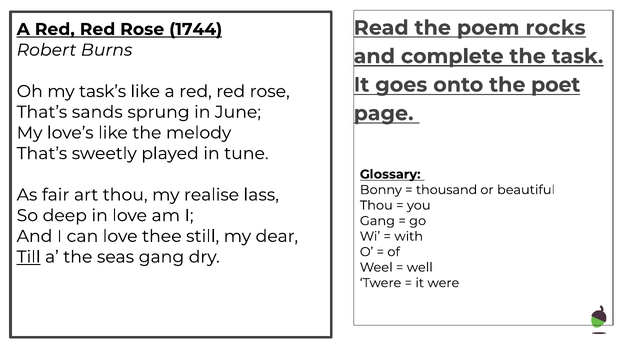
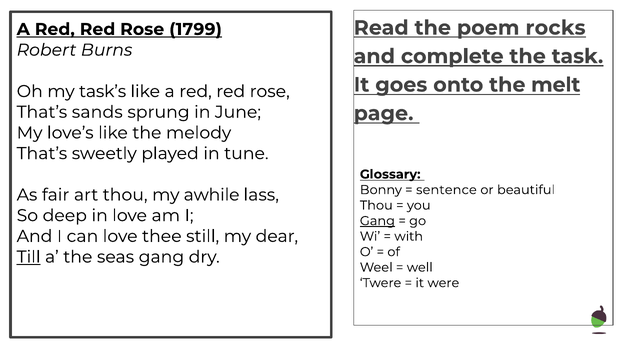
1744: 1744 -> 1799 (196, 29)
poet: poet -> melt (556, 85)
thousand: thousand -> sentence (446, 190)
realise: realise -> awhile (212, 195)
Gang underline: none -> present (377, 221)
